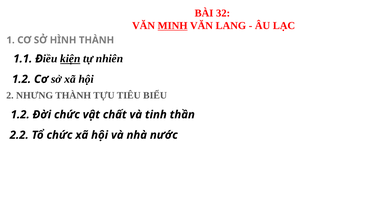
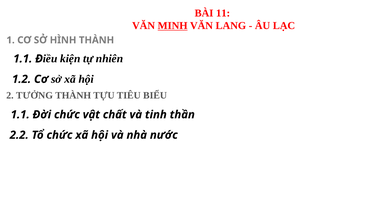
32: 32 -> 11 (223, 13)
kiện underline: present -> none (70, 59)
NHƯNG: NHƯNG -> TƯỞNG (34, 96)
1.2: 1.2 -> 1.1 (20, 115)
